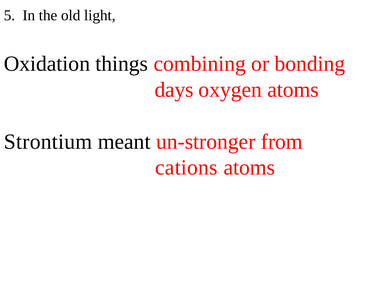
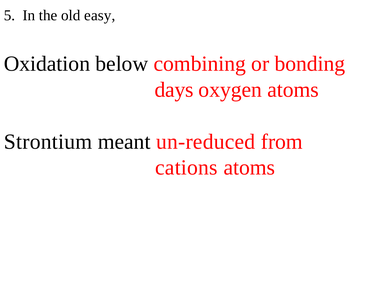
light: light -> easy (100, 15)
things: things -> below (122, 64)
un-stronger: un-stronger -> un-reduced (206, 142)
